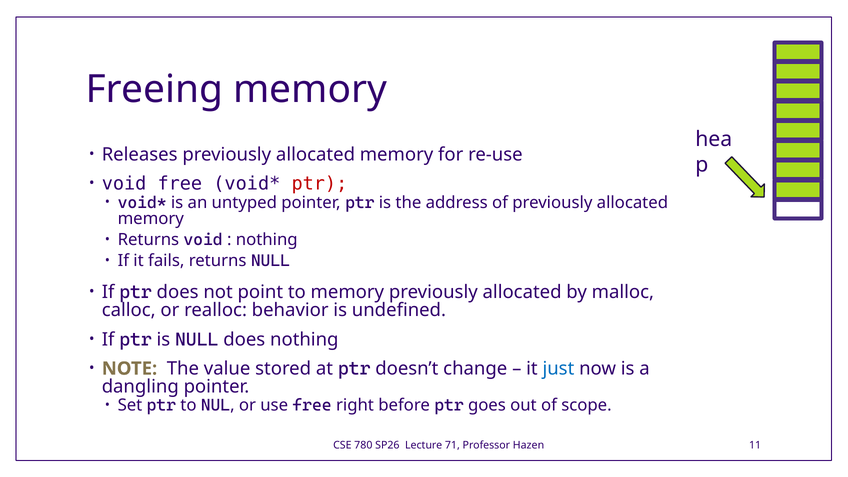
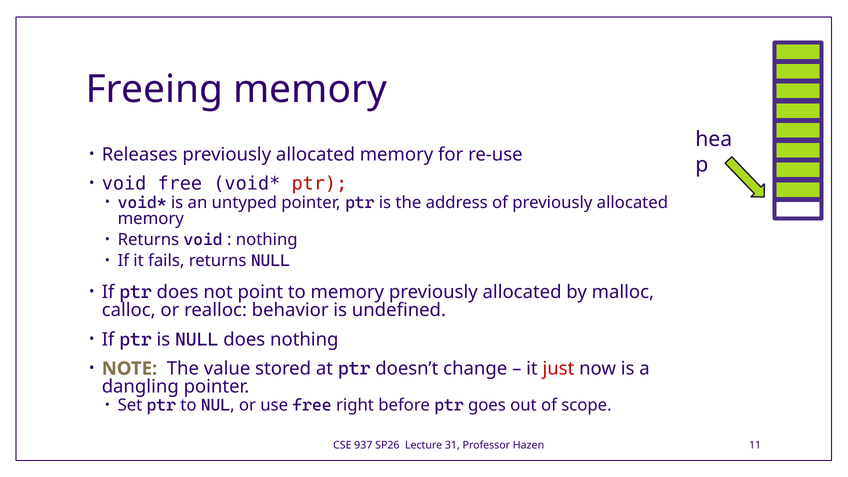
just colour: blue -> red (558, 369)
780: 780 -> 937 (363, 445)
71: 71 -> 31 (452, 445)
